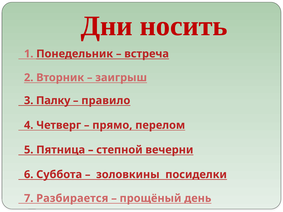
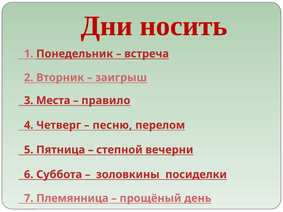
Палку: Палку -> Места (53, 101)
прямо: прямо -> песню (112, 125)
Разбирается: Разбирается -> Племянница (72, 199)
